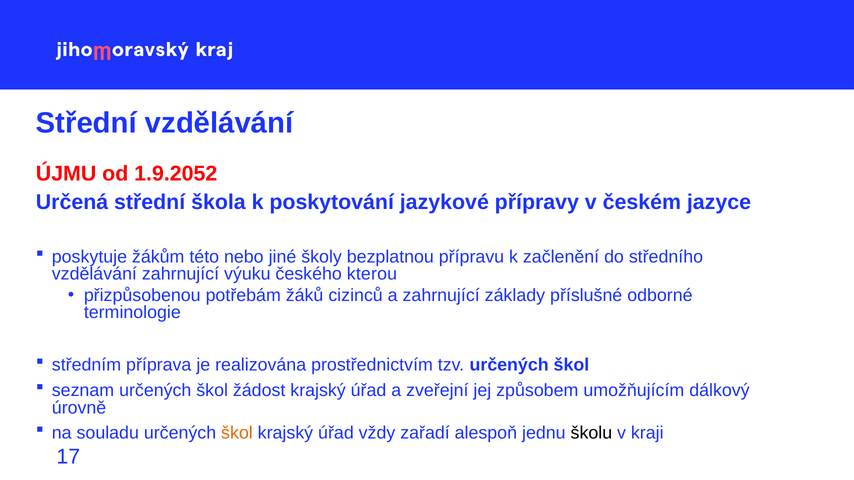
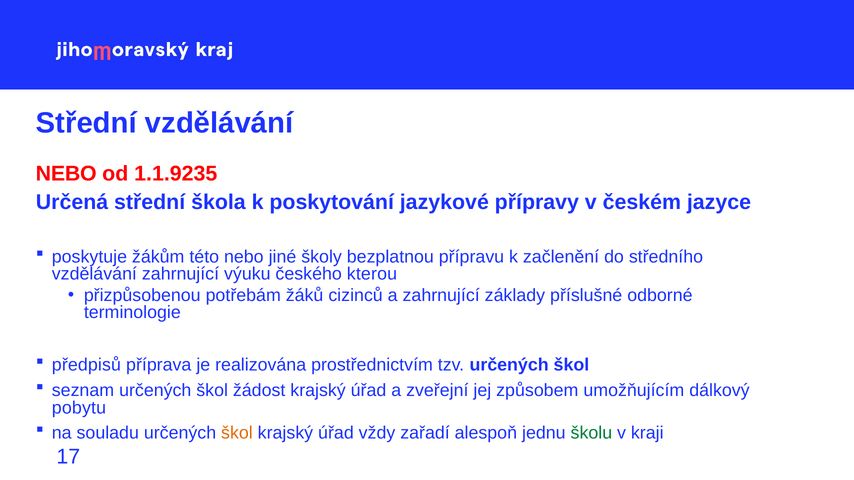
ÚJMU: ÚJMU -> NEBO (66, 174)
1.9.2052: 1.9.2052 -> 1.1.9235 (176, 174)
středním: středním -> předpisů (86, 365)
úrovně: úrovně -> pobytu (79, 408)
školu colour: black -> green (591, 433)
